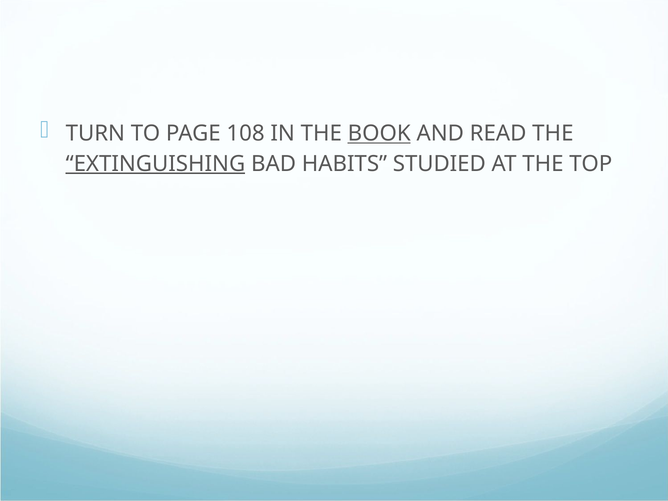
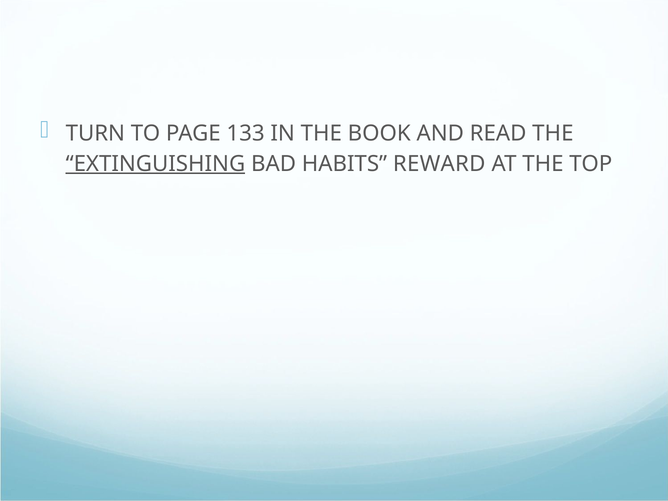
108: 108 -> 133 (246, 133)
BOOK underline: present -> none (379, 133)
STUDIED: STUDIED -> REWARD (439, 164)
